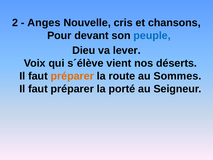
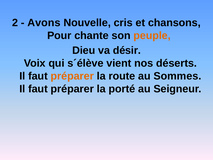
Anges: Anges -> Avons (44, 23)
devant: devant -> chante (92, 35)
peuple colour: blue -> orange (152, 35)
lever: lever -> désir (127, 50)
